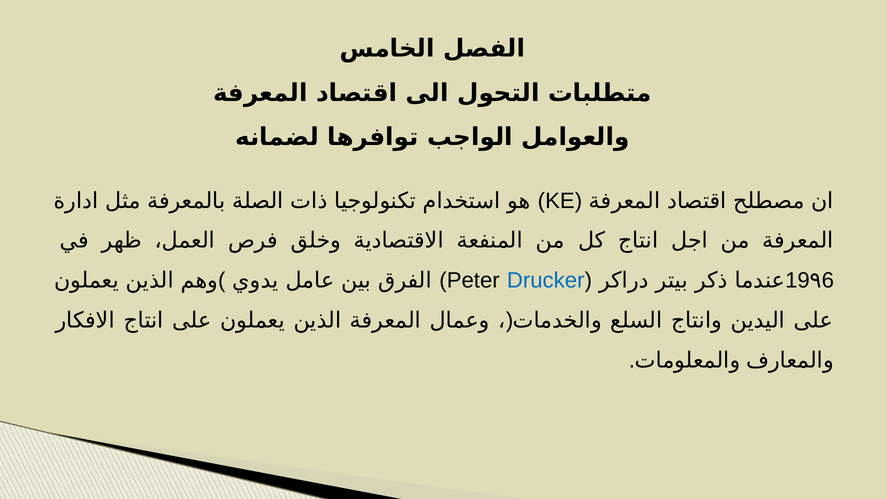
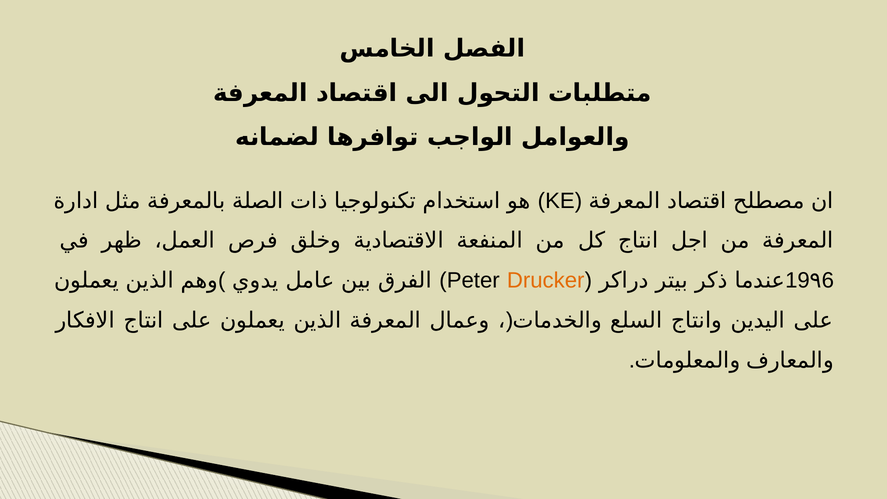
Drucker colour: blue -> orange (546, 281)
